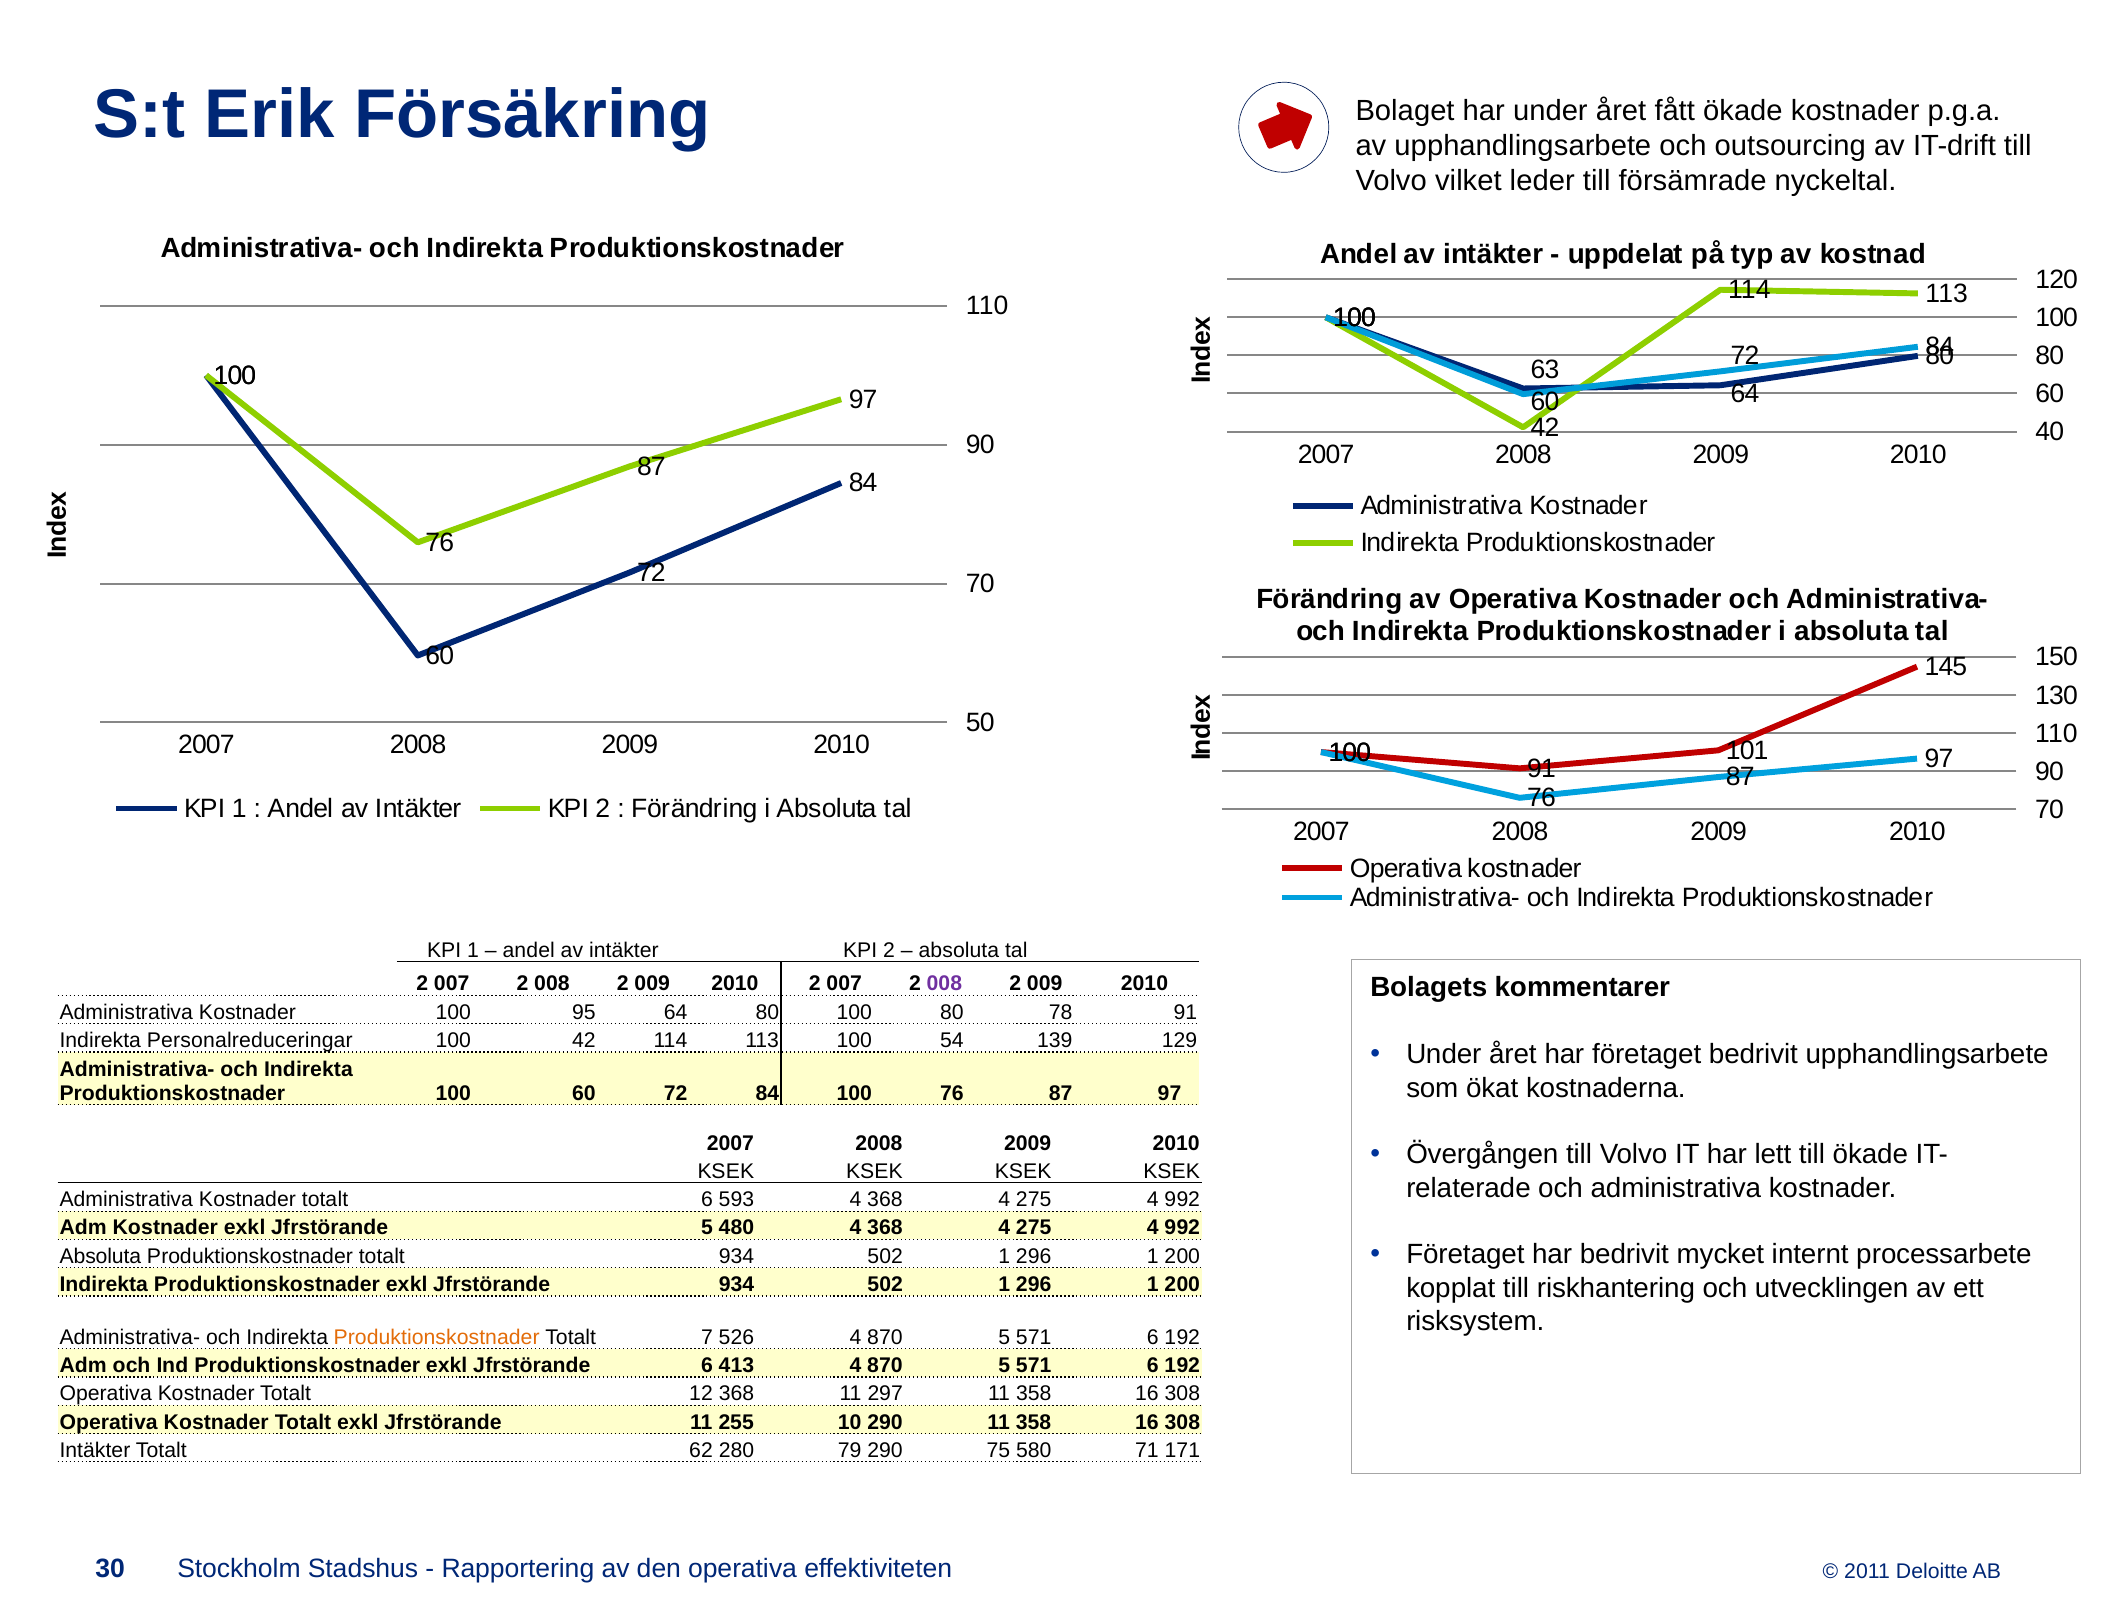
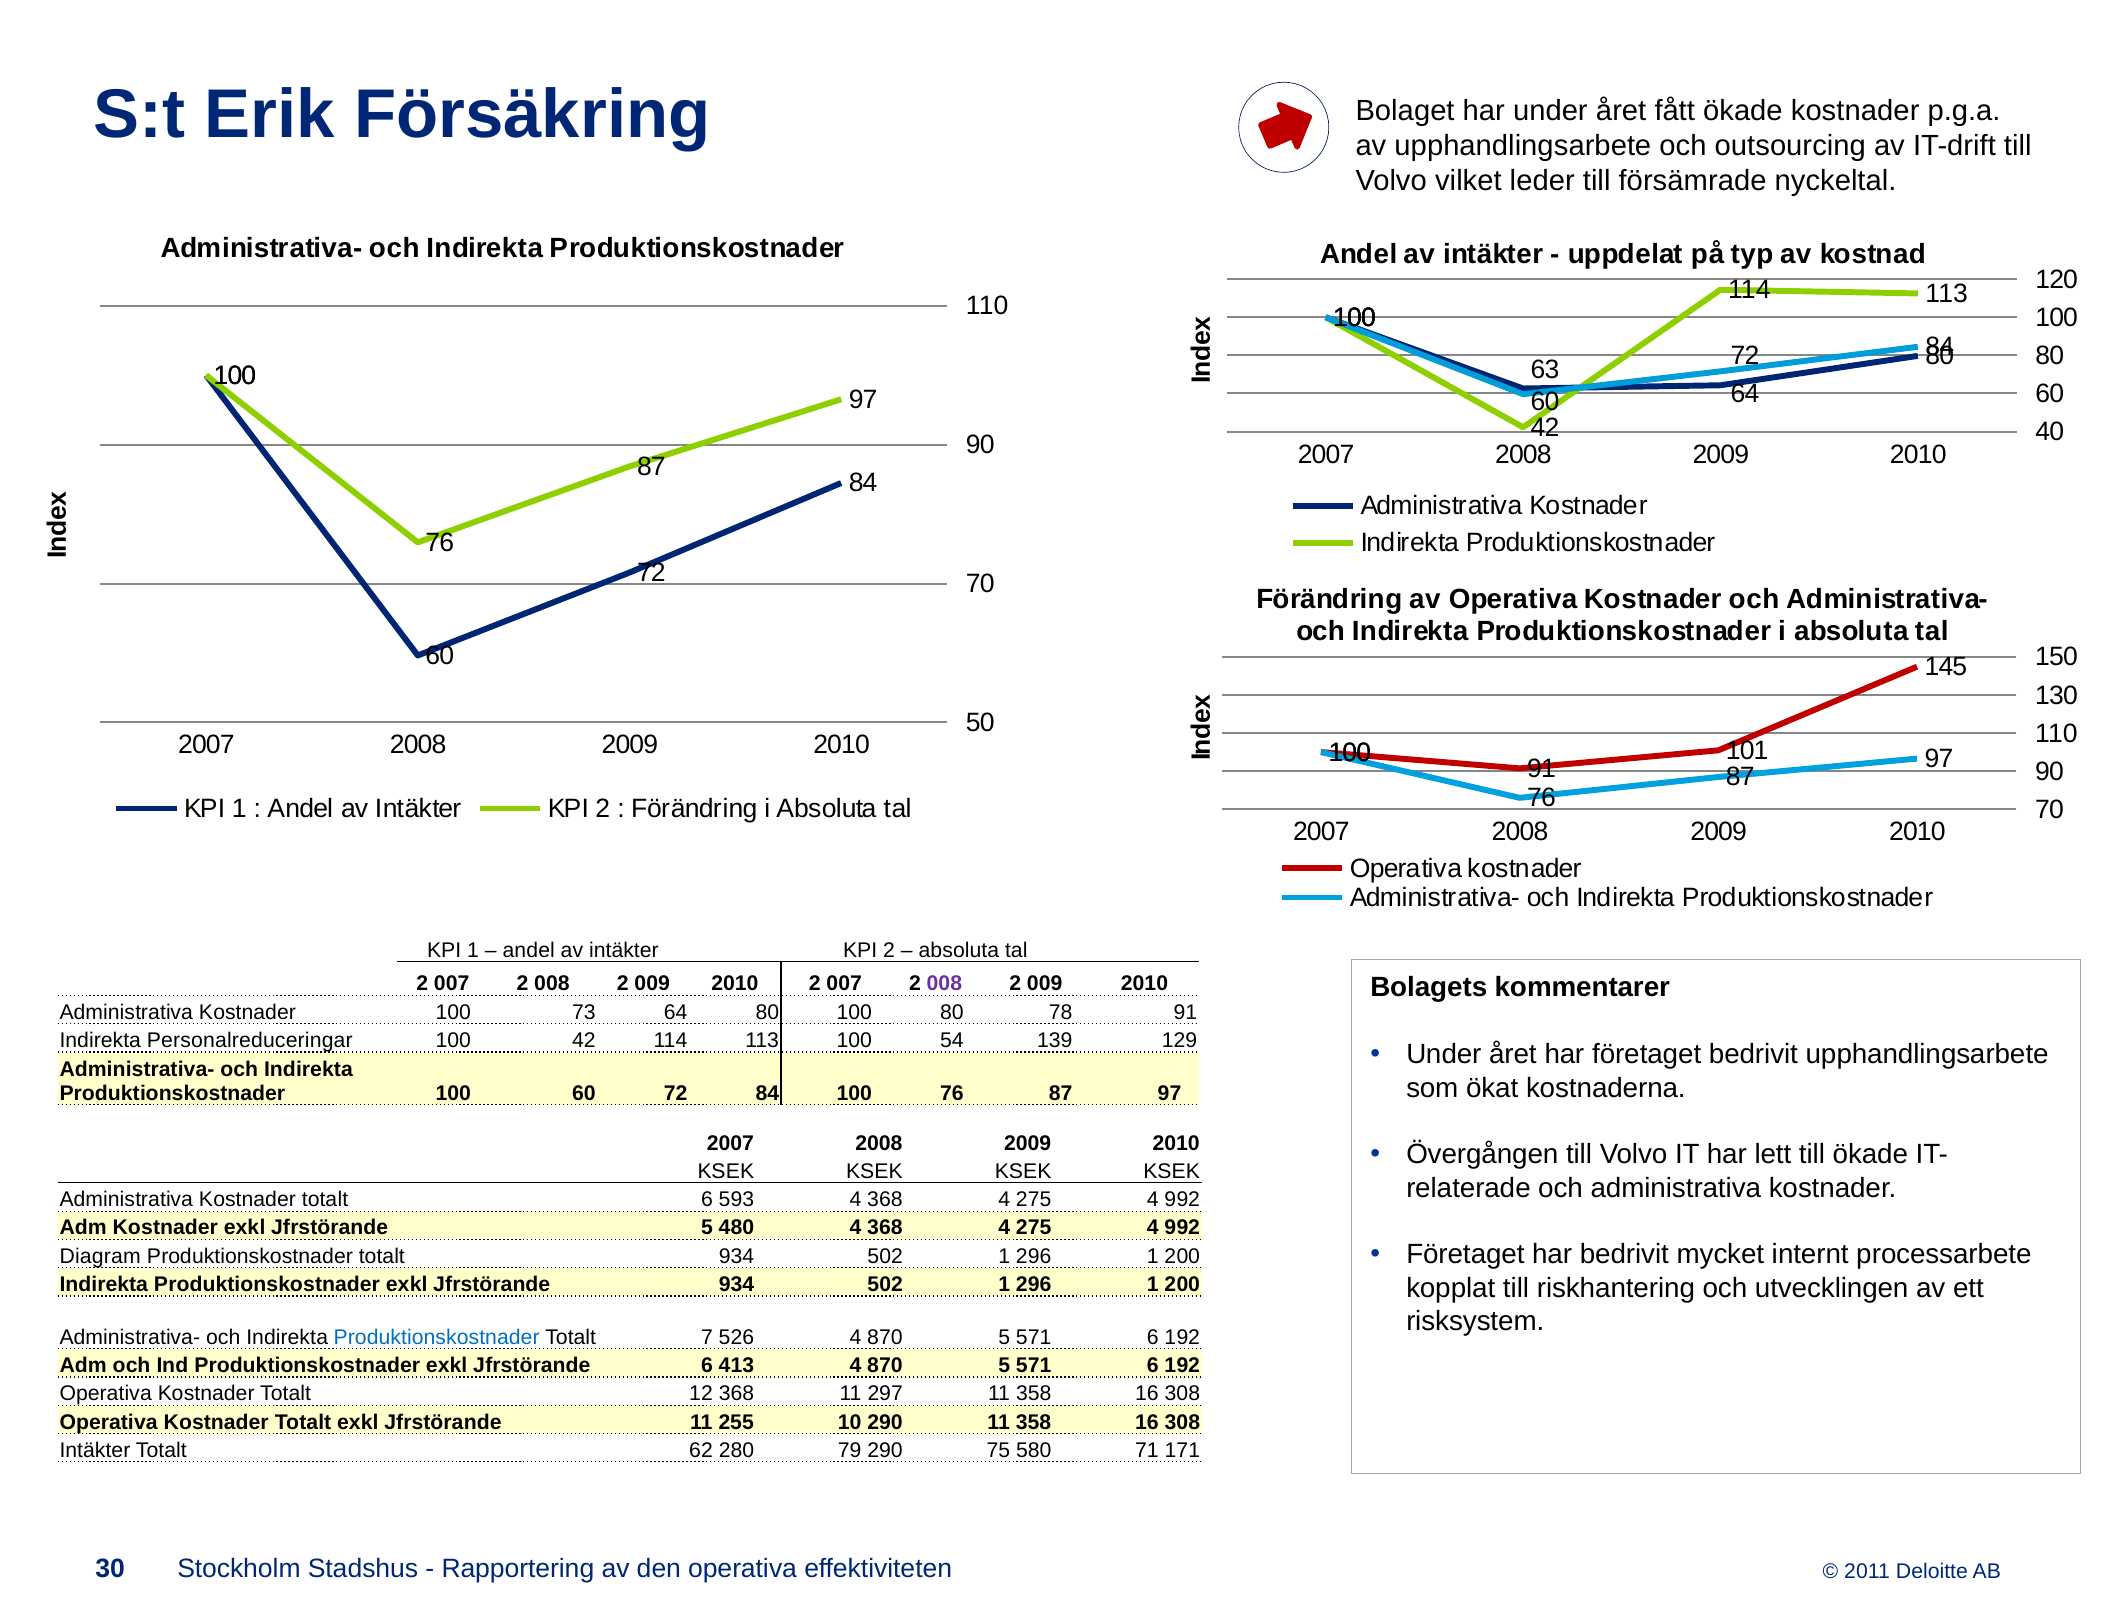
95: 95 -> 73 (584, 1013)
Absoluta: Absoluta -> Diagram (100, 1257)
Produktionskostnader colour: orange -> blue (437, 1338)
